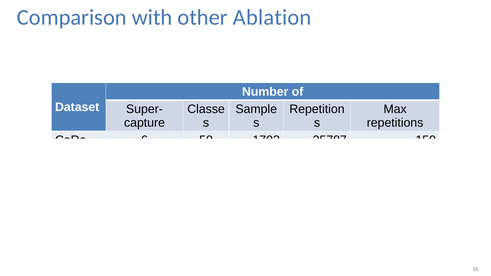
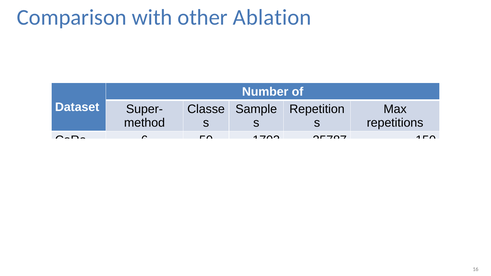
capture: capture -> method (145, 123)
